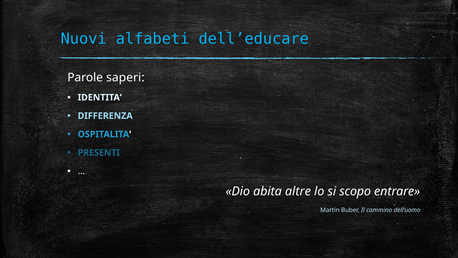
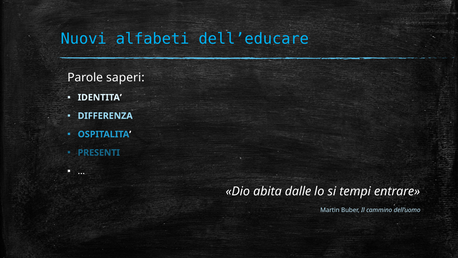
altre: altre -> dalle (298, 191)
scopo: scopo -> tempi (355, 191)
